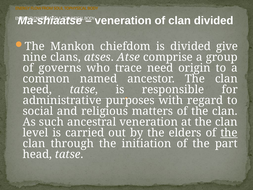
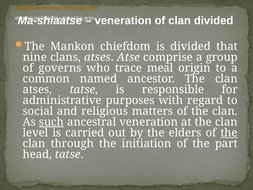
give: give -> that (227, 46)
trace need: need -> meal (160, 68)
need: need -> atses (37, 89)
such underline: none -> present (51, 122)
